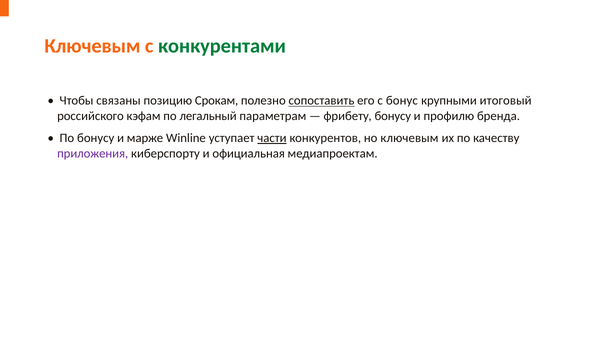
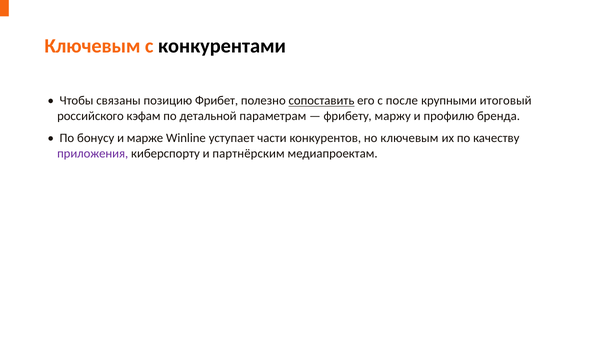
конкурентами colour: green -> black (222, 46)
Срокам: Срокам -> Фрибет (217, 101)
бонус: бонус -> после (402, 101)
легальный: легальный -> детальной (208, 116)
фрибету бонусу: бонусу -> маржу (393, 116)
части underline: present -> none (272, 138)
официальная: официальная -> партнёрским (249, 154)
